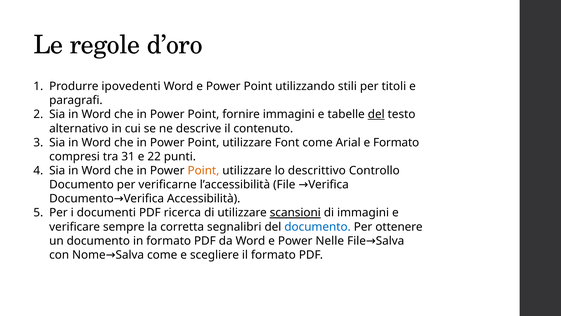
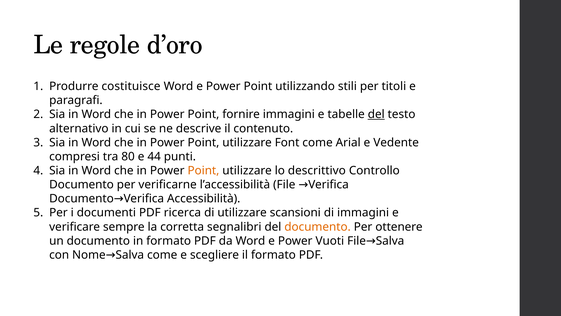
ipovedenti: ipovedenti -> costituisce (131, 86)
e Formato: Formato -> Vedente (396, 142)
31: 31 -> 80 (128, 156)
22: 22 -> 44 (154, 156)
scansioni underline: present -> none (295, 212)
documento colour: blue -> orange (318, 227)
Nelle: Nelle -> Vuoti (330, 241)
